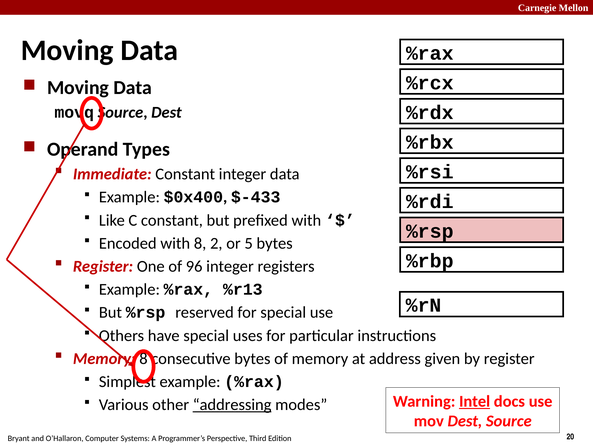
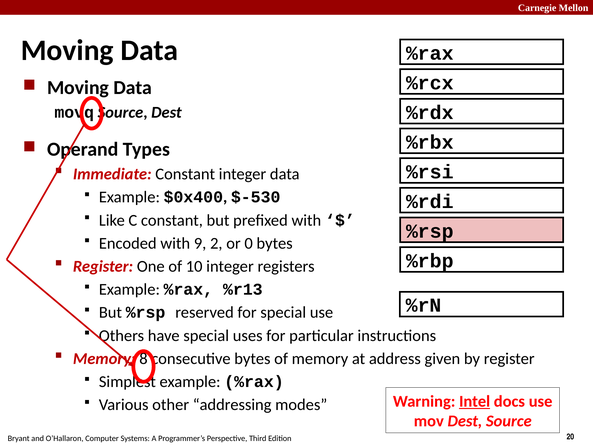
$-433: $-433 -> $-530 (256, 197)
with 8: 8 -> 9 (200, 243)
5: 5 -> 0 (249, 243)
96: 96 -> 10 (194, 266)
addressing underline: present -> none (232, 405)
